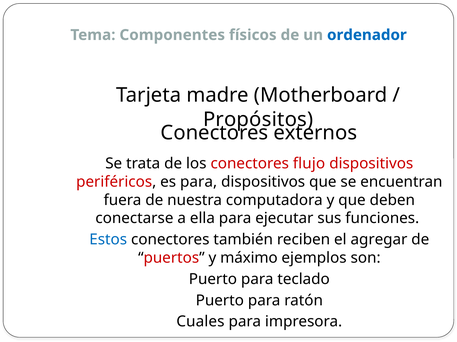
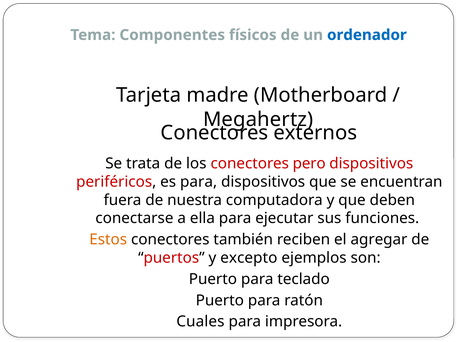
Propósitos: Propósitos -> Megahertz (258, 120)
flujo: flujo -> pero (309, 164)
Estos colour: blue -> orange (108, 240)
máximo: máximo -> excepto (249, 258)
